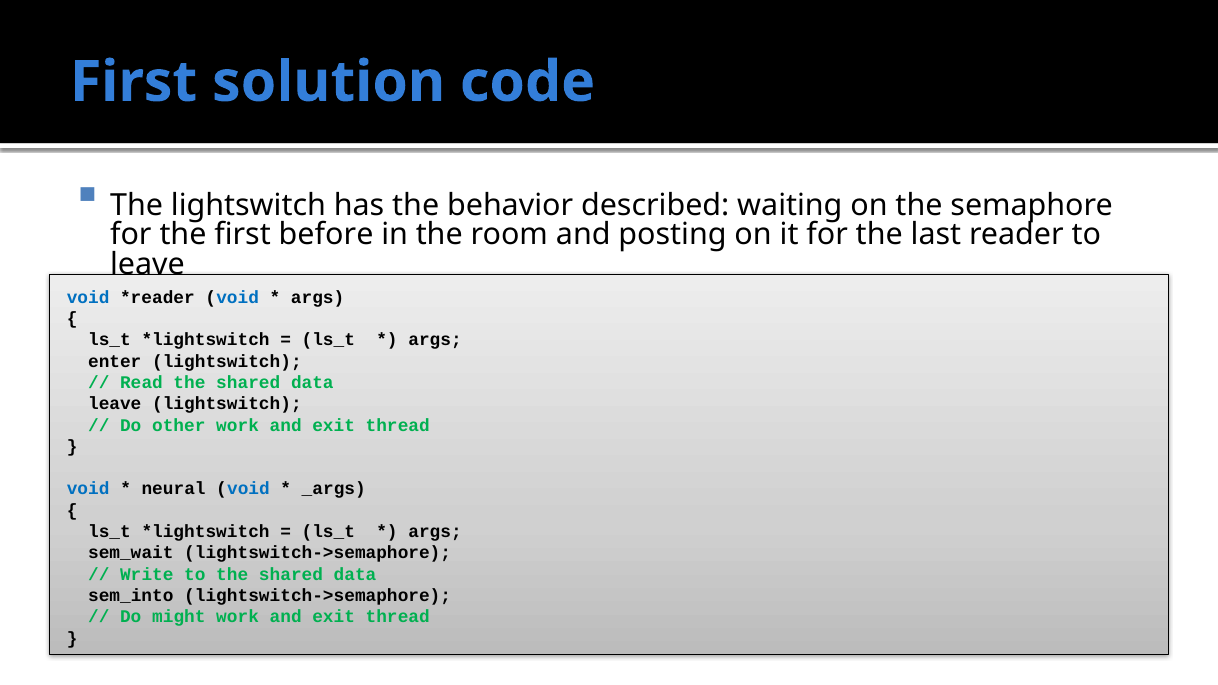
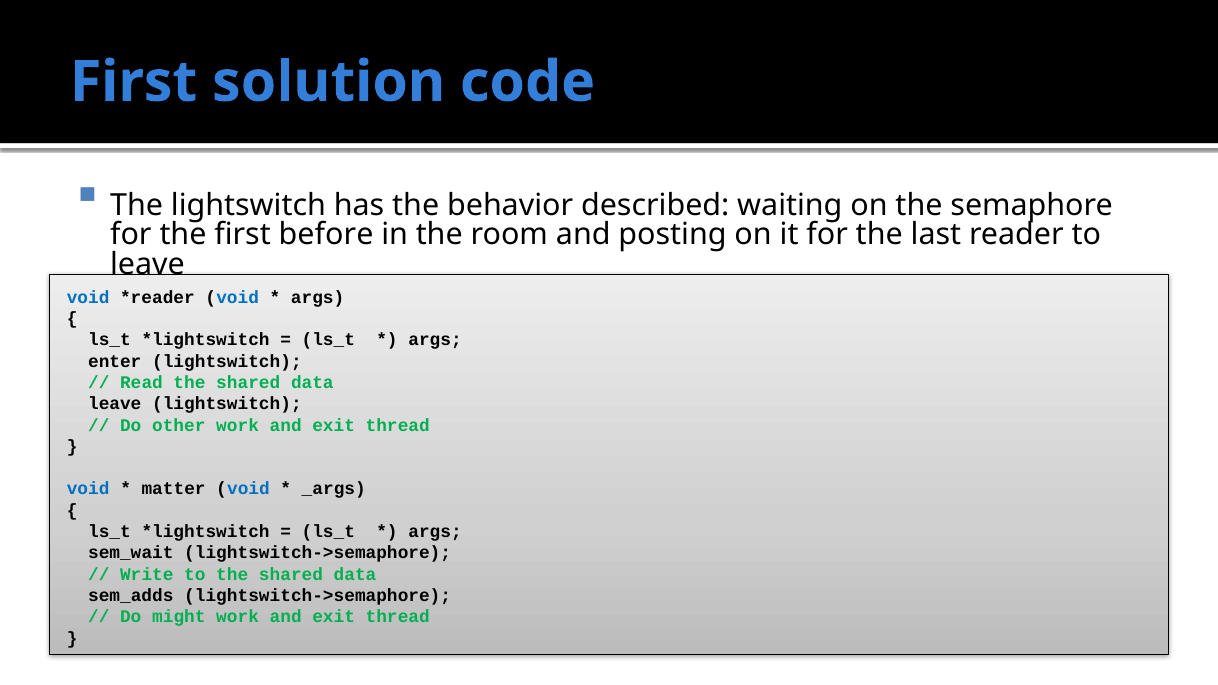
neural: neural -> matter (174, 489)
sem_into: sem_into -> sem_adds (131, 596)
